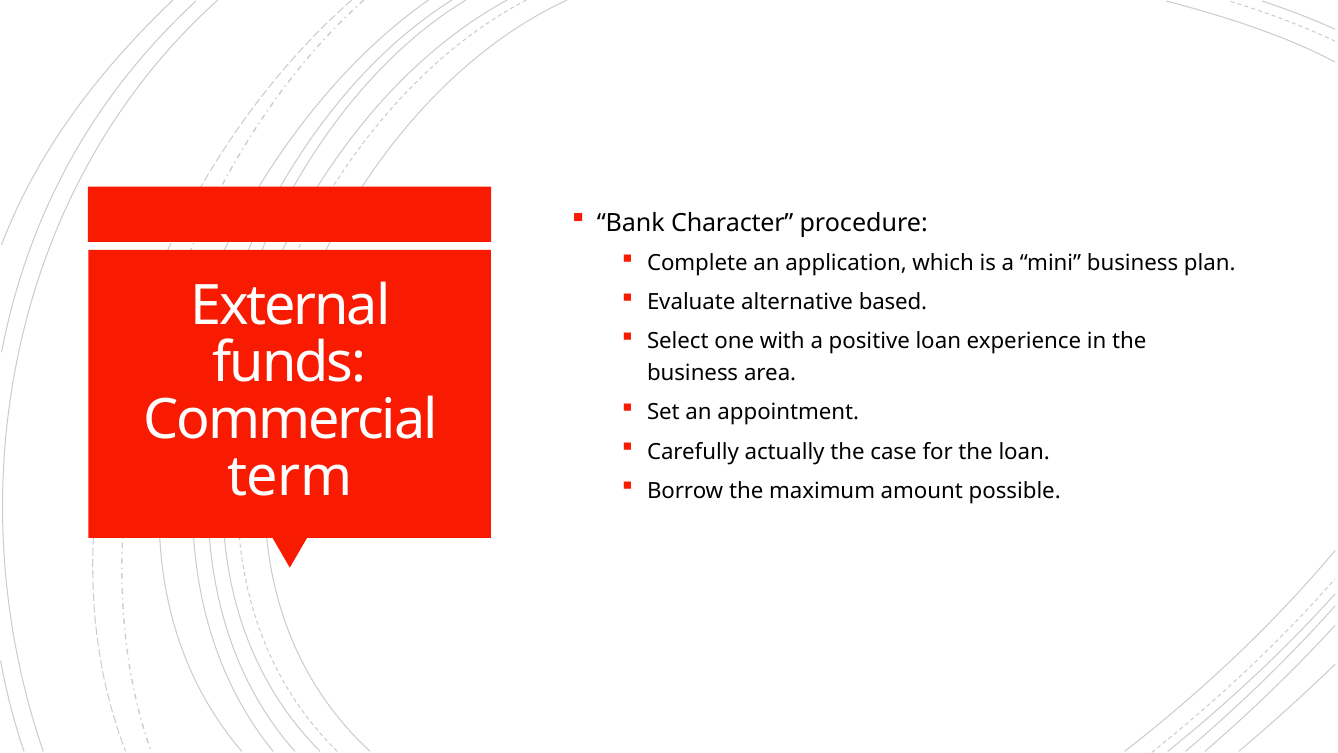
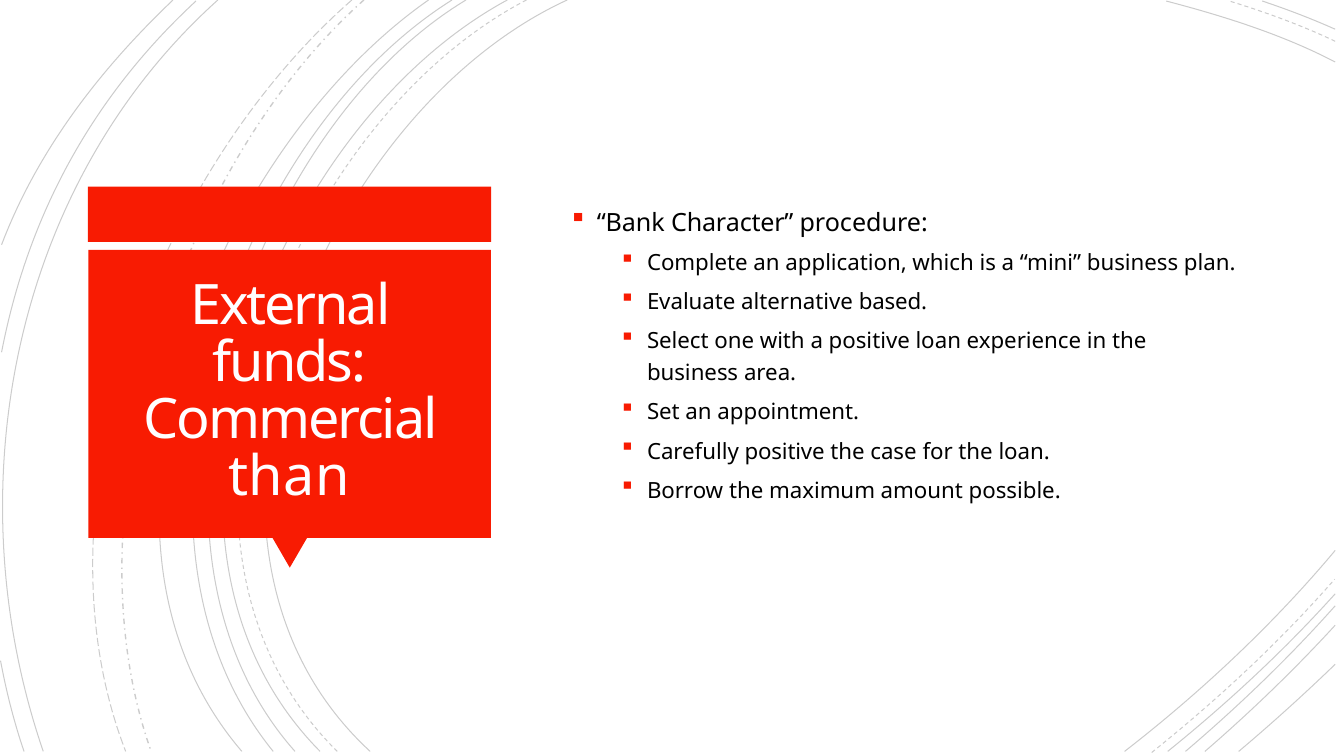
Carefully actually: actually -> positive (785, 451)
term: term -> than (289, 477)
